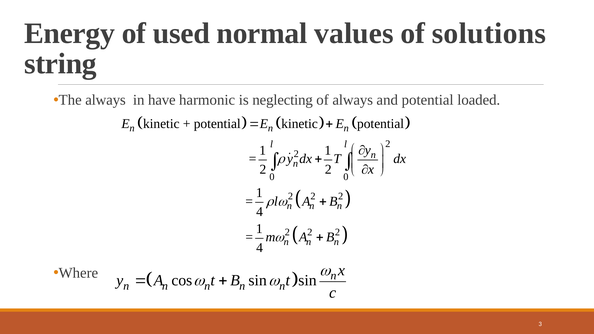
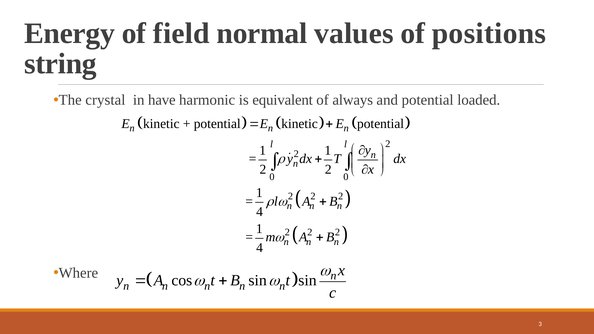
used: used -> field (181, 33)
solutions: solutions -> positions (489, 33)
The always: always -> crystal (105, 100)
neglecting: neglecting -> equivalent (283, 100)
